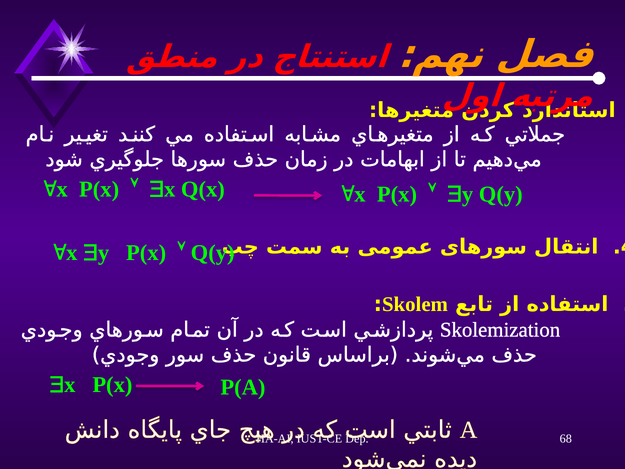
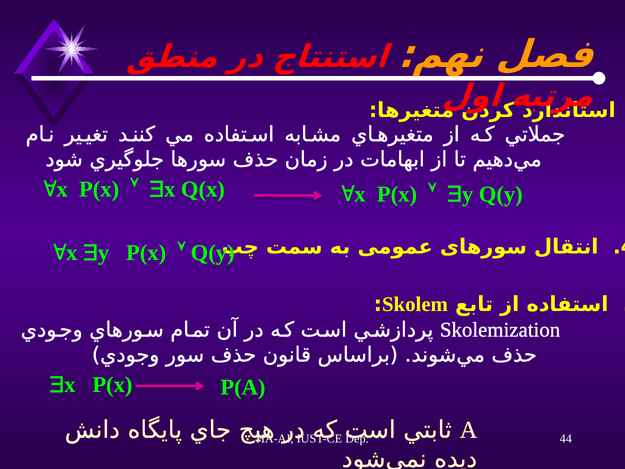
68: 68 -> 44 (566, 438)
